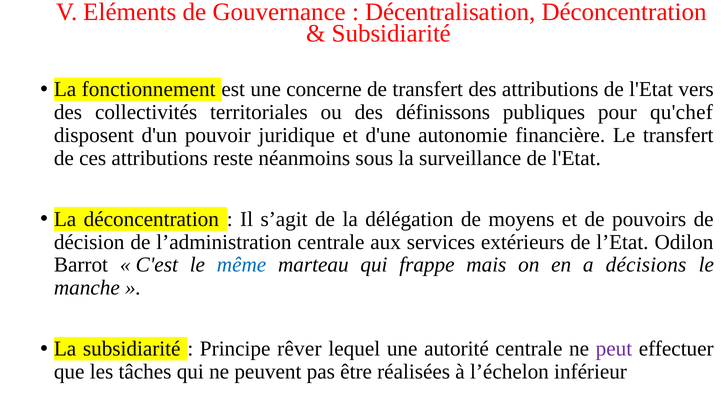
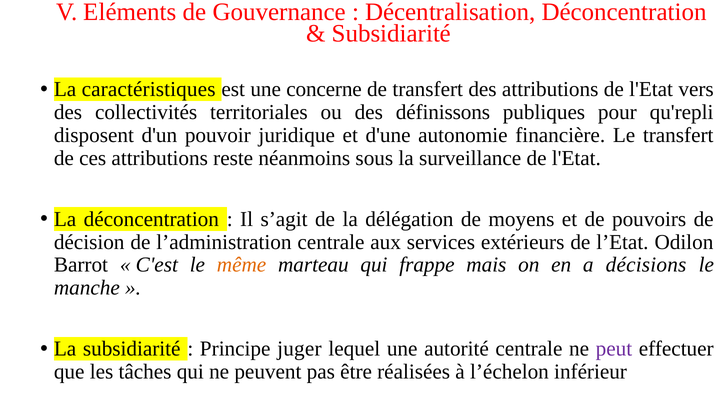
fonctionnement: fonctionnement -> caractéristiques (149, 89)
qu'chef: qu'chef -> qu'repli (682, 112)
même colour: blue -> orange (242, 265)
rêver: rêver -> juger (299, 348)
